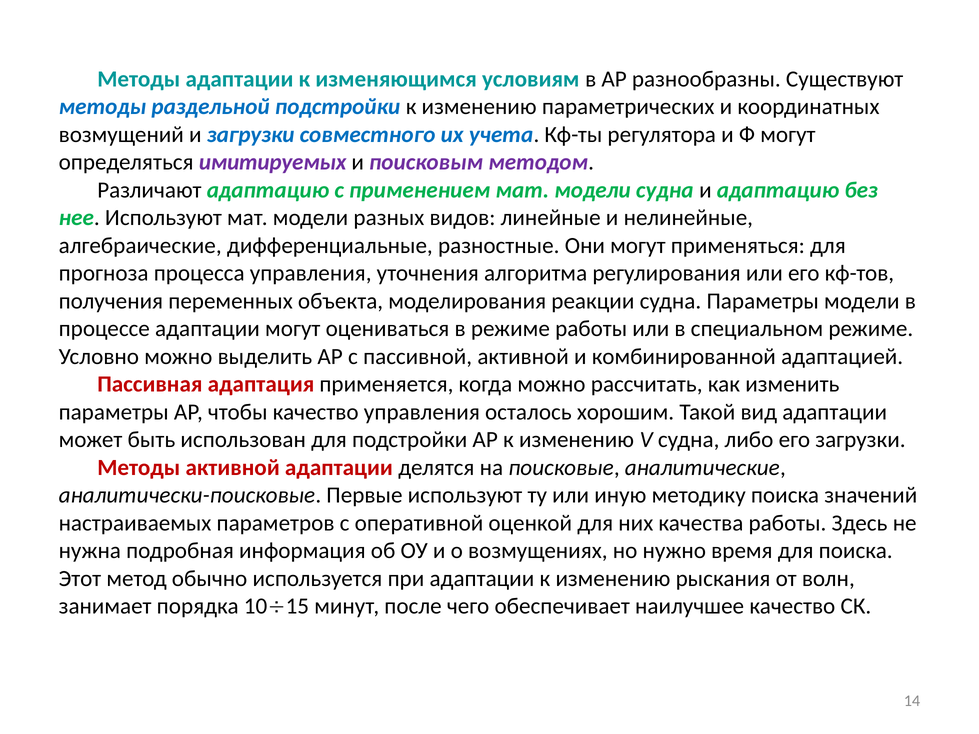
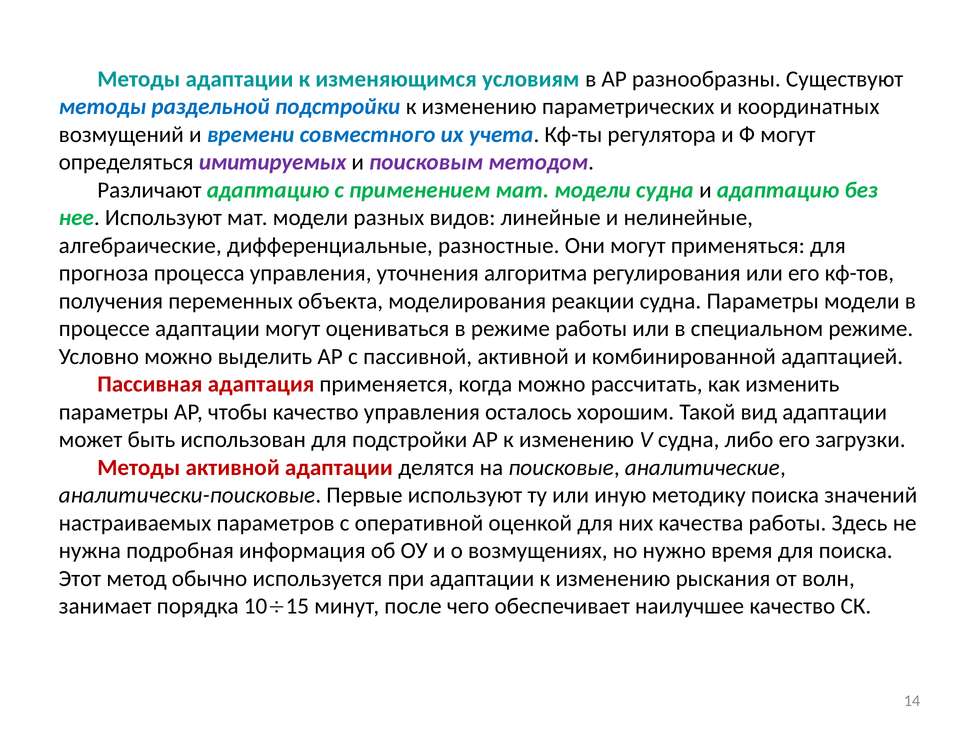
и загрузки: загрузки -> времени (251, 135)
